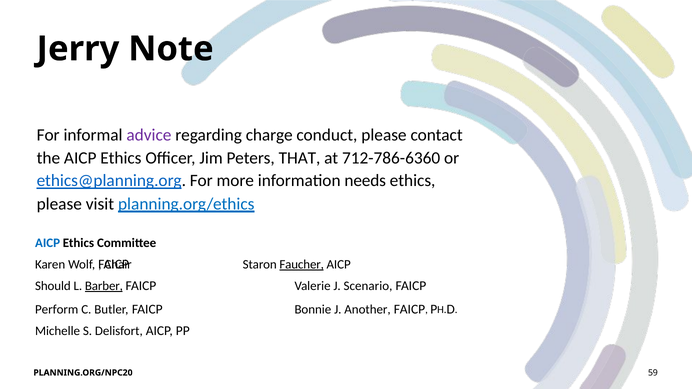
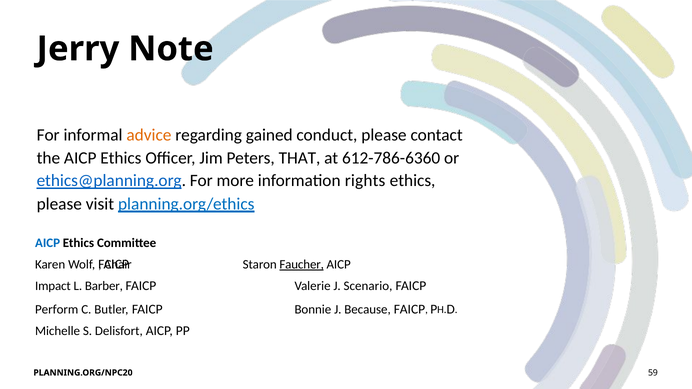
advice colour: purple -> orange (149, 135)
charge: charge -> gained (269, 135)
712-786-6360: 712-786-6360 -> 612-786-6360 (391, 158)
needs: needs -> rights (365, 181)
Should: Should -> Impact (53, 286)
Barber underline: present -> none (104, 286)
Another: Another -> Because (368, 309)
